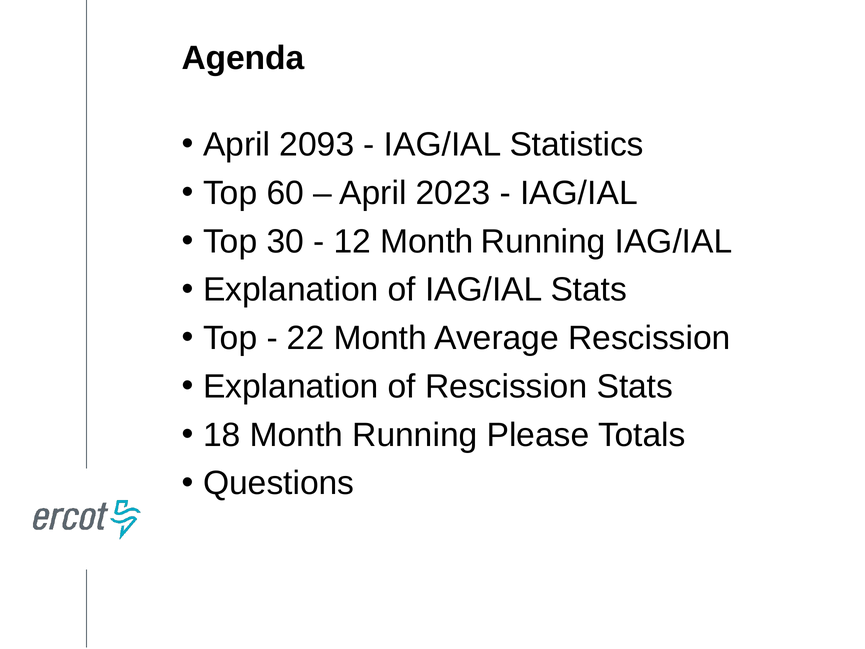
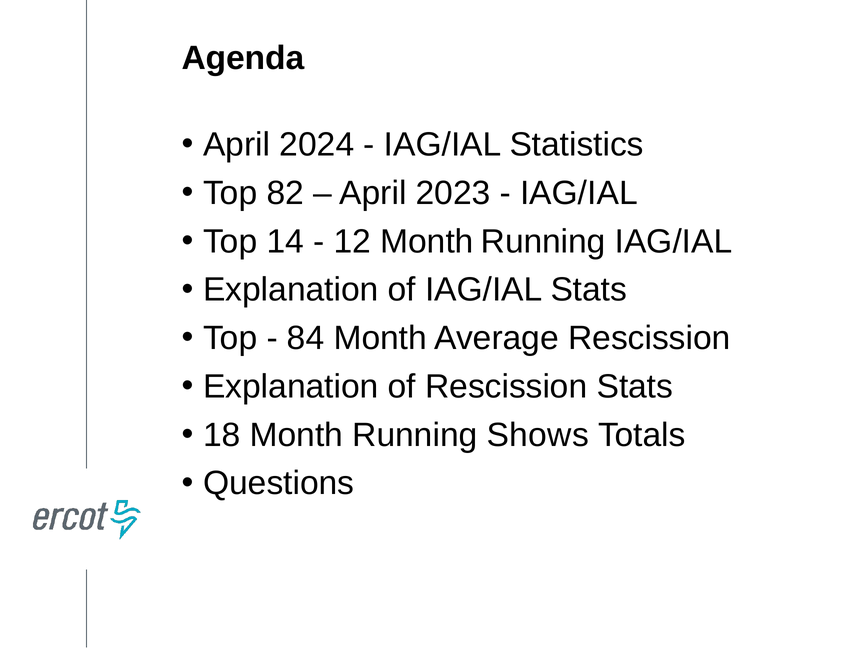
2093: 2093 -> 2024 (317, 145)
60: 60 -> 82 (285, 193)
30: 30 -> 14 (285, 241)
22: 22 -> 84 (306, 338)
Please: Please -> Shows (538, 435)
